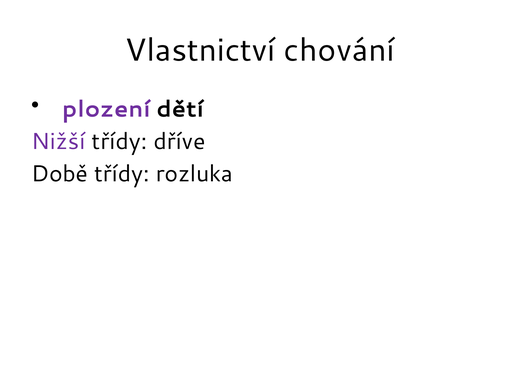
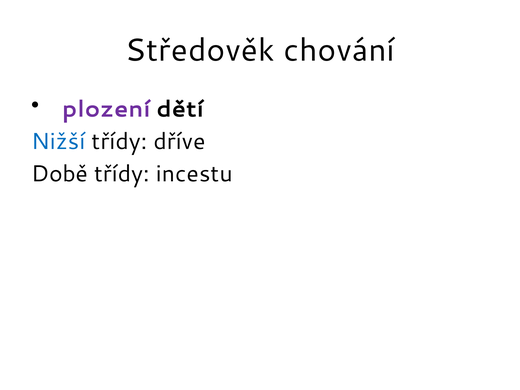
Vlastnictví: Vlastnictví -> Středověk (200, 50)
Nižší colour: purple -> blue (58, 141)
rozluka: rozluka -> incestu (194, 174)
